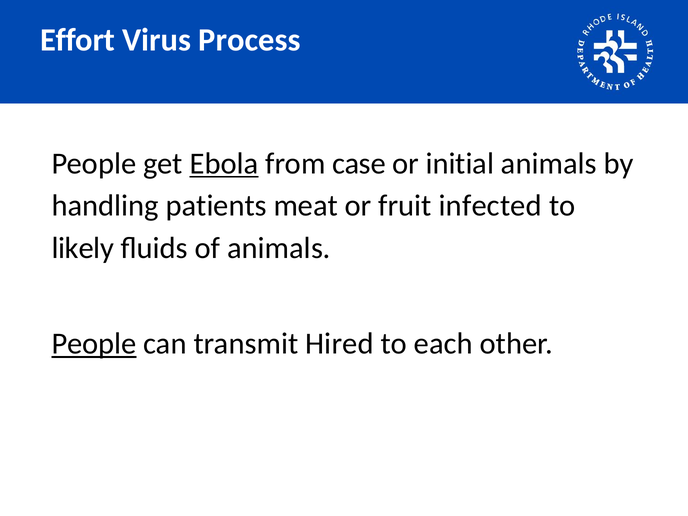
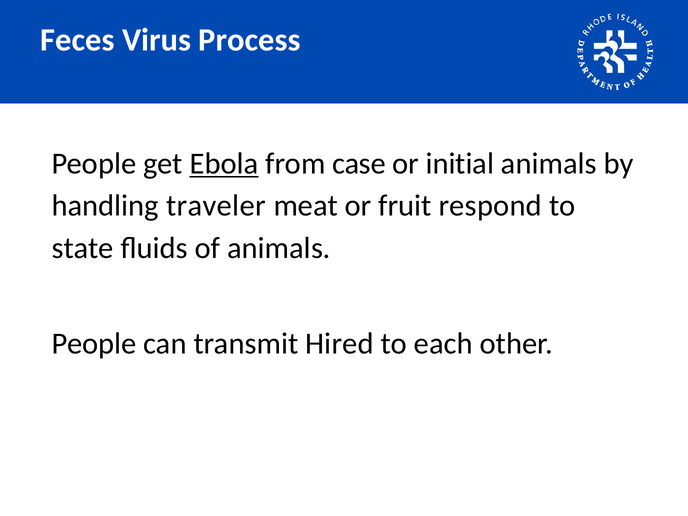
Effort: Effort -> Feces (77, 40)
patients: patients -> traveler (216, 206)
infected: infected -> respond (490, 206)
likely: likely -> state (83, 248)
People underline: present -> none (94, 344)
